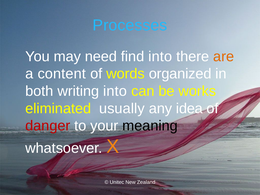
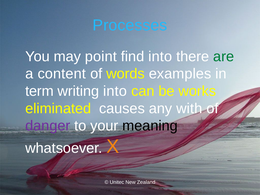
need: need -> point (101, 56)
are colour: orange -> green (224, 56)
organized: organized -> examples (180, 74)
both: both -> term (39, 91)
usually: usually -> causes (122, 108)
idea: idea -> with (189, 108)
danger colour: red -> purple (48, 126)
